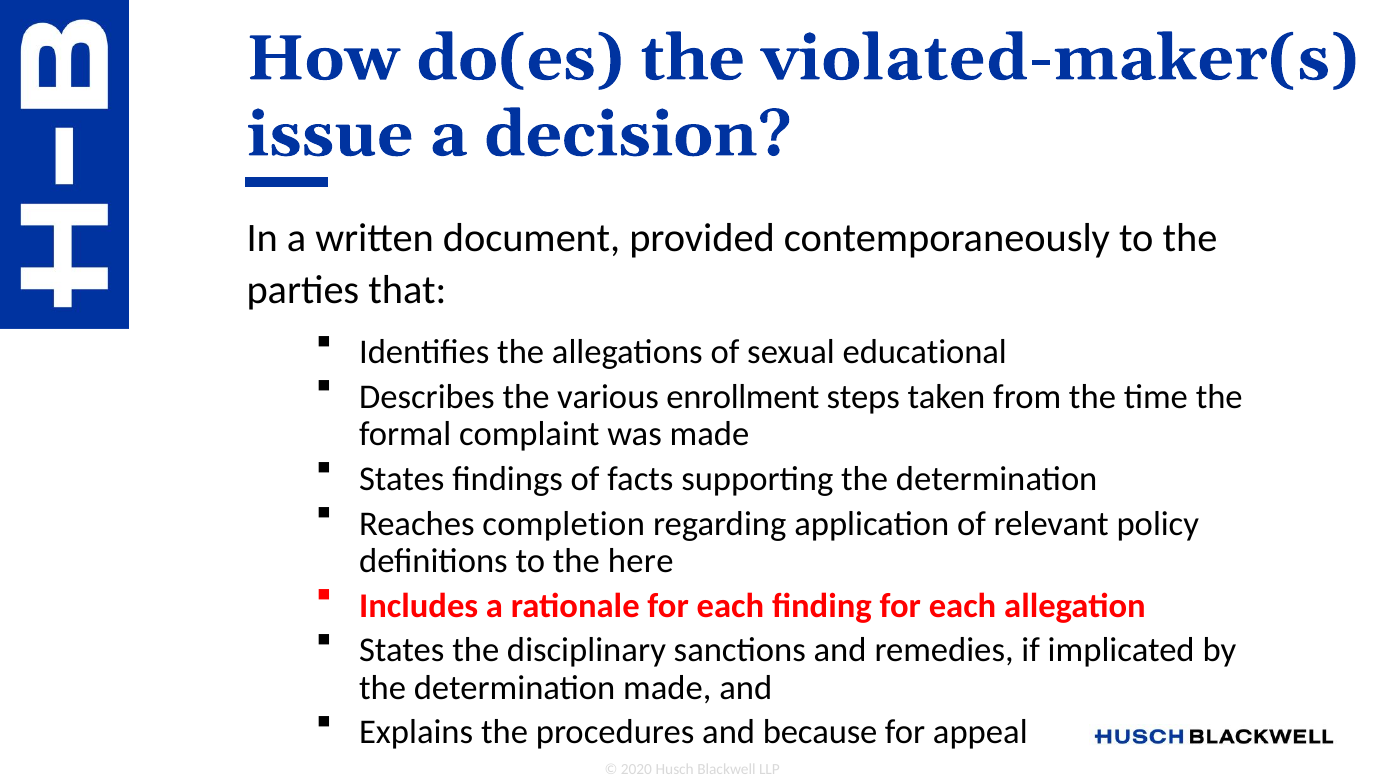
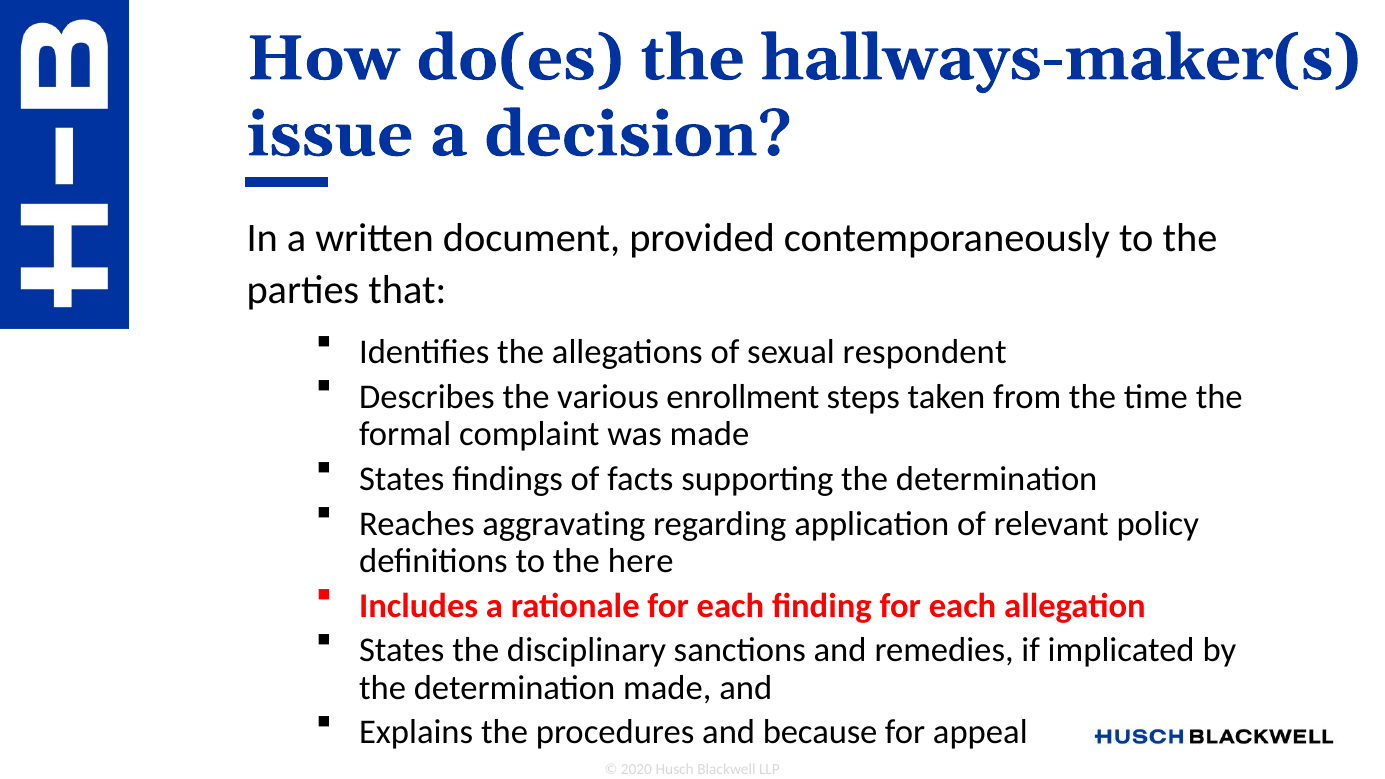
violated-maker(s: violated-maker(s -> hallways-maker(s (1061, 58)
educational: educational -> respondent (925, 352)
completion: completion -> aggravating (564, 524)
